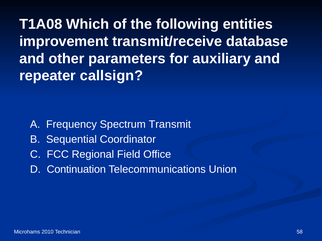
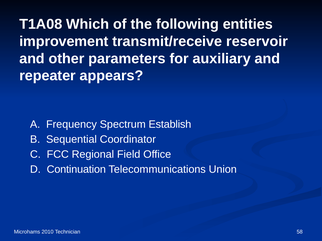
database: database -> reservoir (257, 42)
callsign: callsign -> appears (112, 76)
Transmit: Transmit -> Establish (170, 125)
